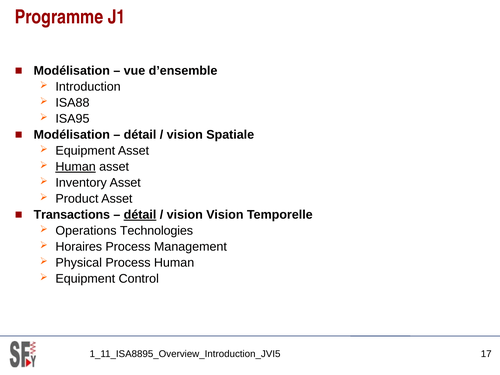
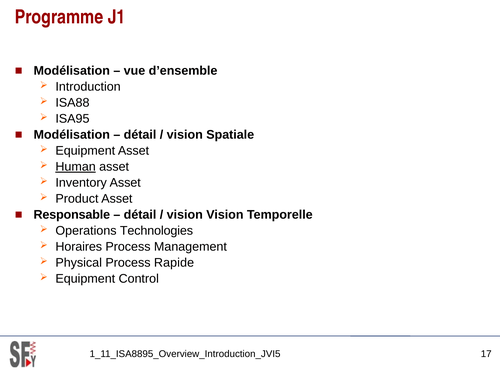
Transactions: Transactions -> Responsable (72, 215)
détail underline: present -> none (140, 215)
Process Human: Human -> Rapide (174, 263)
